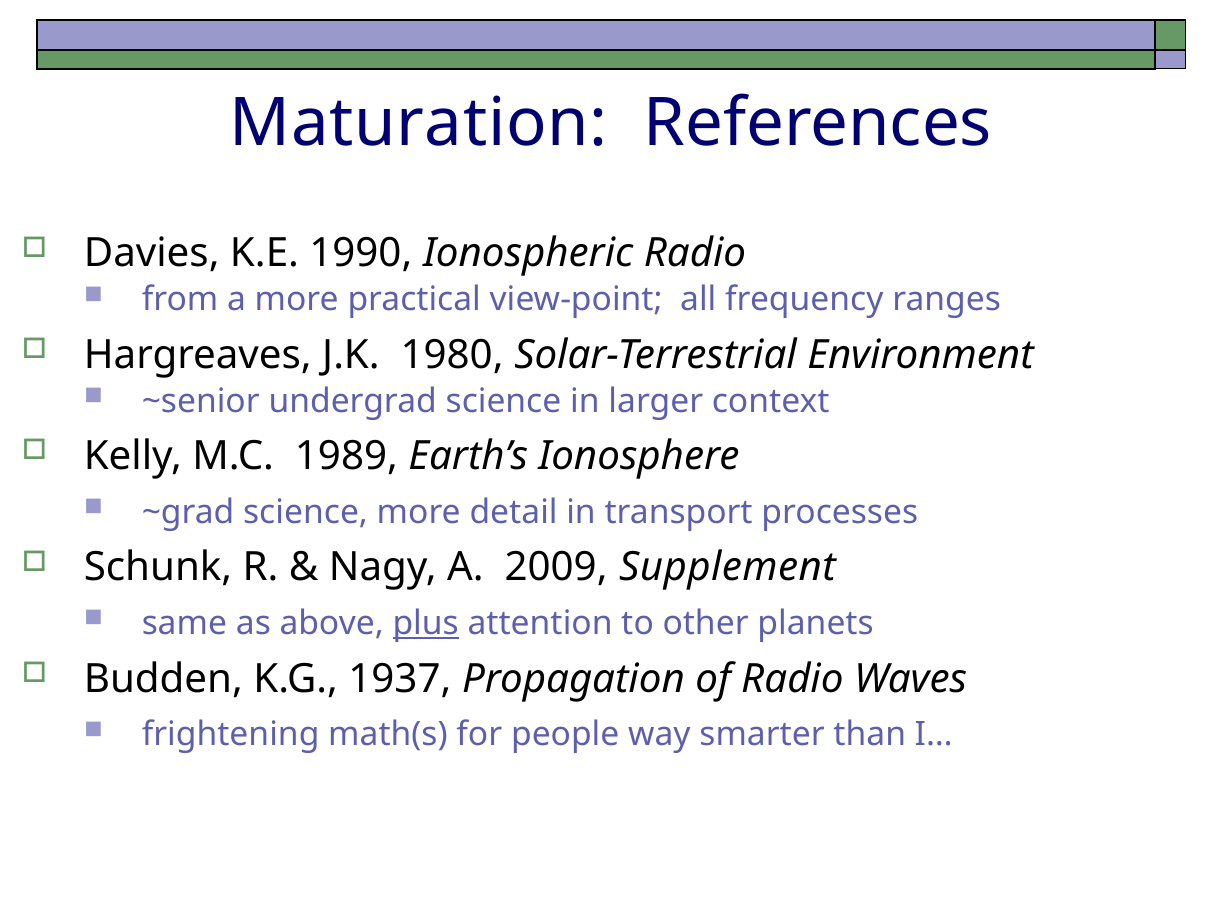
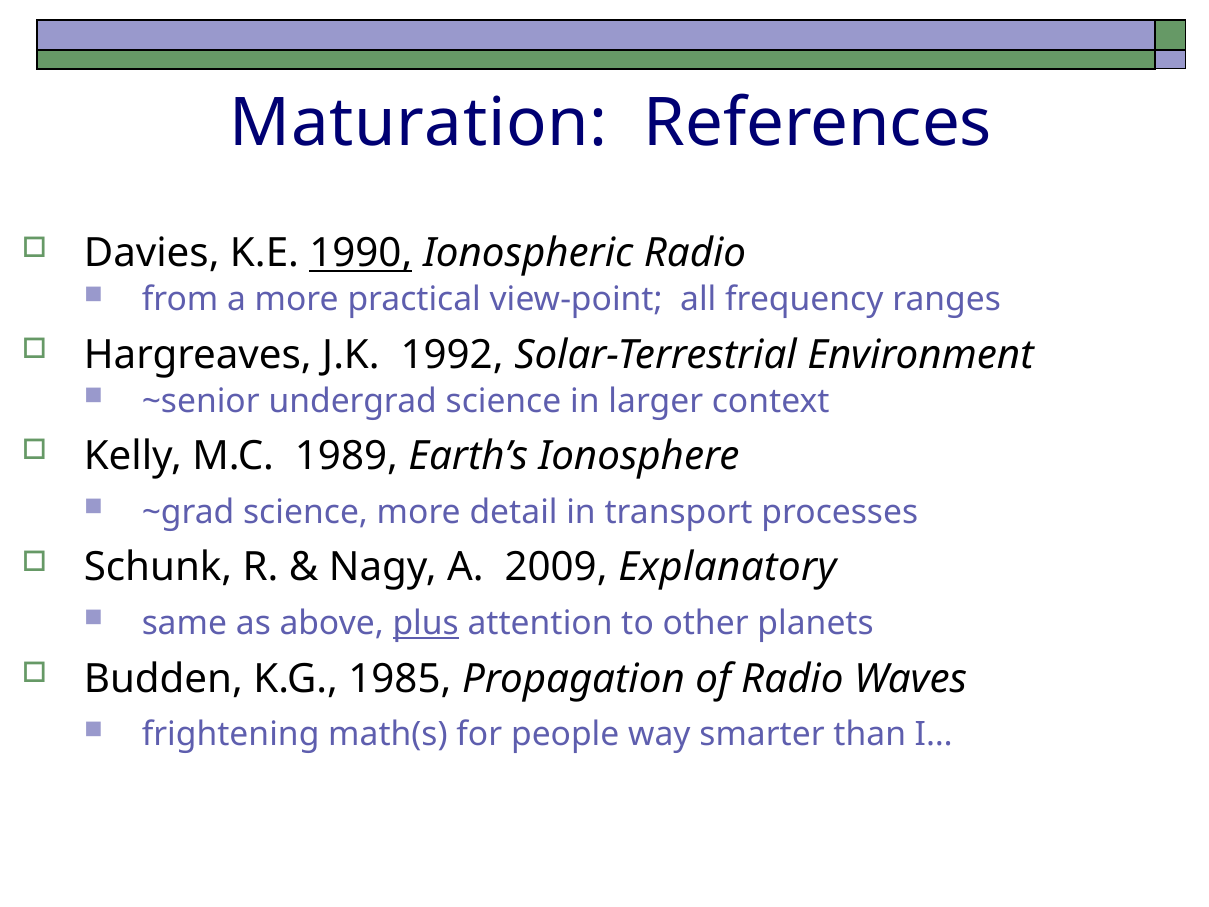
1990 underline: none -> present (361, 253)
1980: 1980 -> 1992 (452, 355)
Supplement: Supplement -> Explanatory (727, 567)
1937: 1937 -> 1985 (400, 679)
